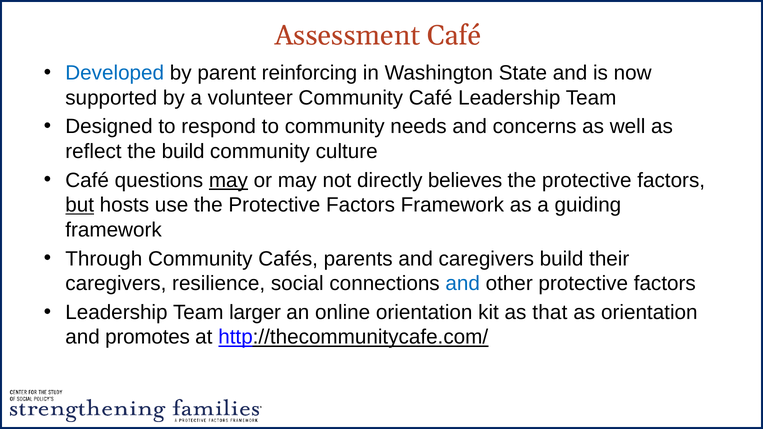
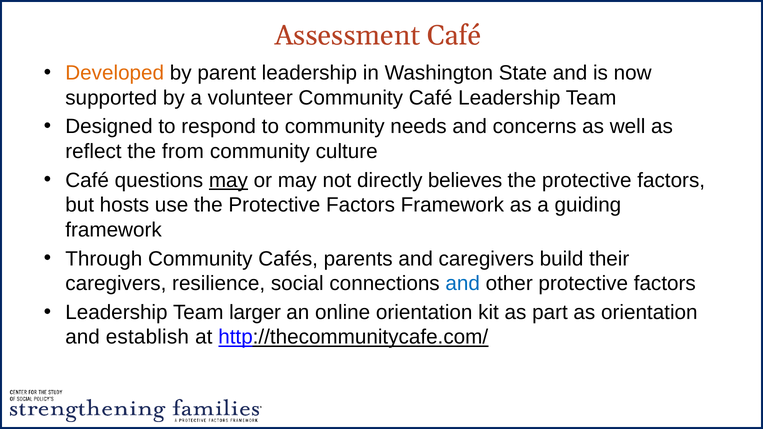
Developed colour: blue -> orange (115, 73)
parent reinforcing: reinforcing -> leadership (309, 73)
the build: build -> from (183, 151)
but underline: present -> none (80, 205)
that: that -> part (550, 313)
promotes: promotes -> establish (147, 337)
